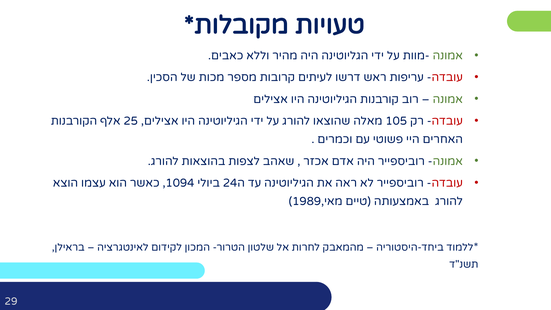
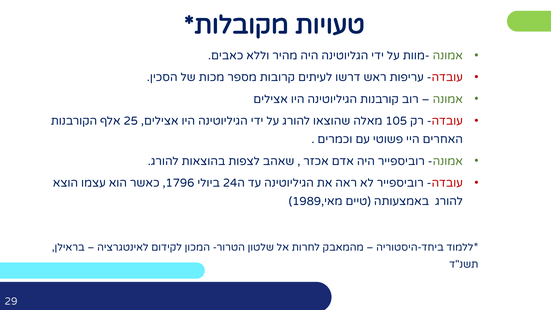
1094: 1094 -> 1796 (180, 183)
